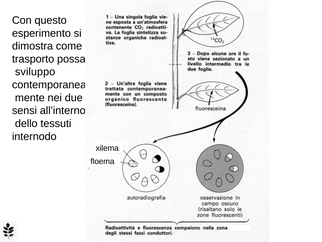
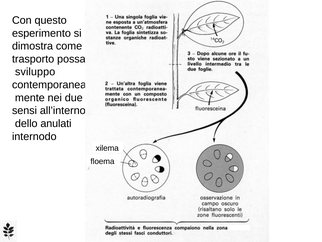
tessuti: tessuti -> anulati (56, 123)
